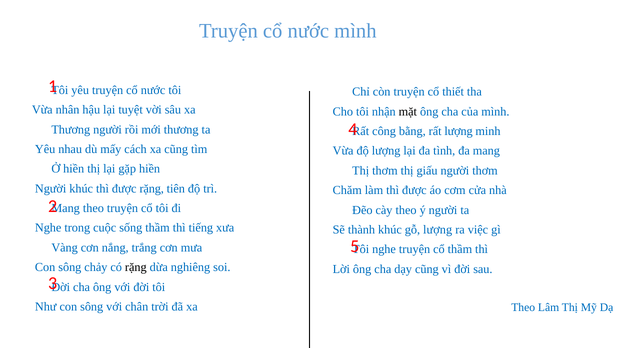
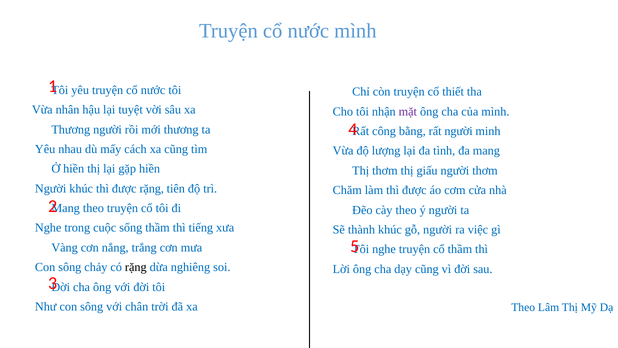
mặt colour: black -> purple (408, 111)
rất lượng: lượng -> người (459, 131)
gỗ lượng: lượng -> người (438, 229)
